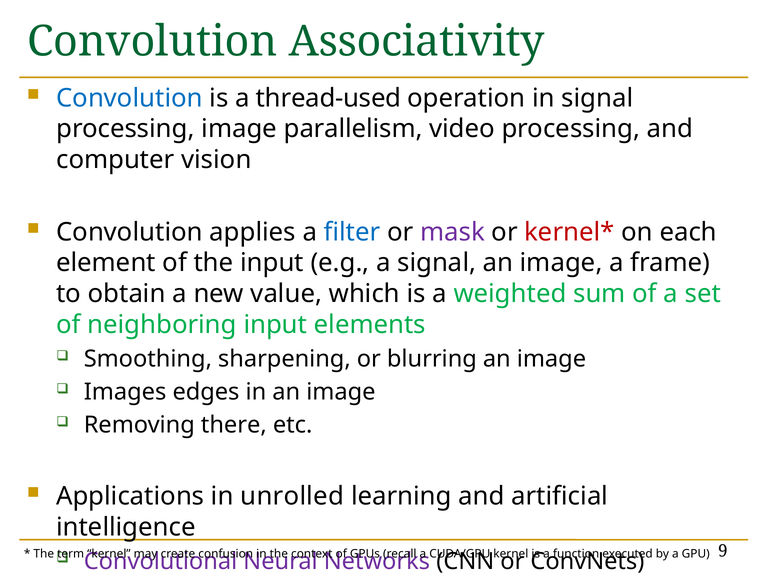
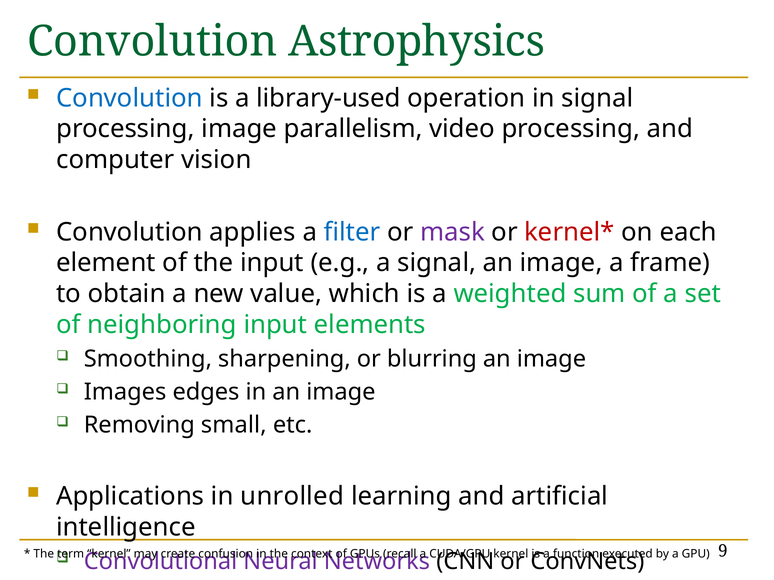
Associativity: Associativity -> Astrophysics (417, 41)
thread-used: thread-used -> library-used (328, 98)
there: there -> small (234, 426)
